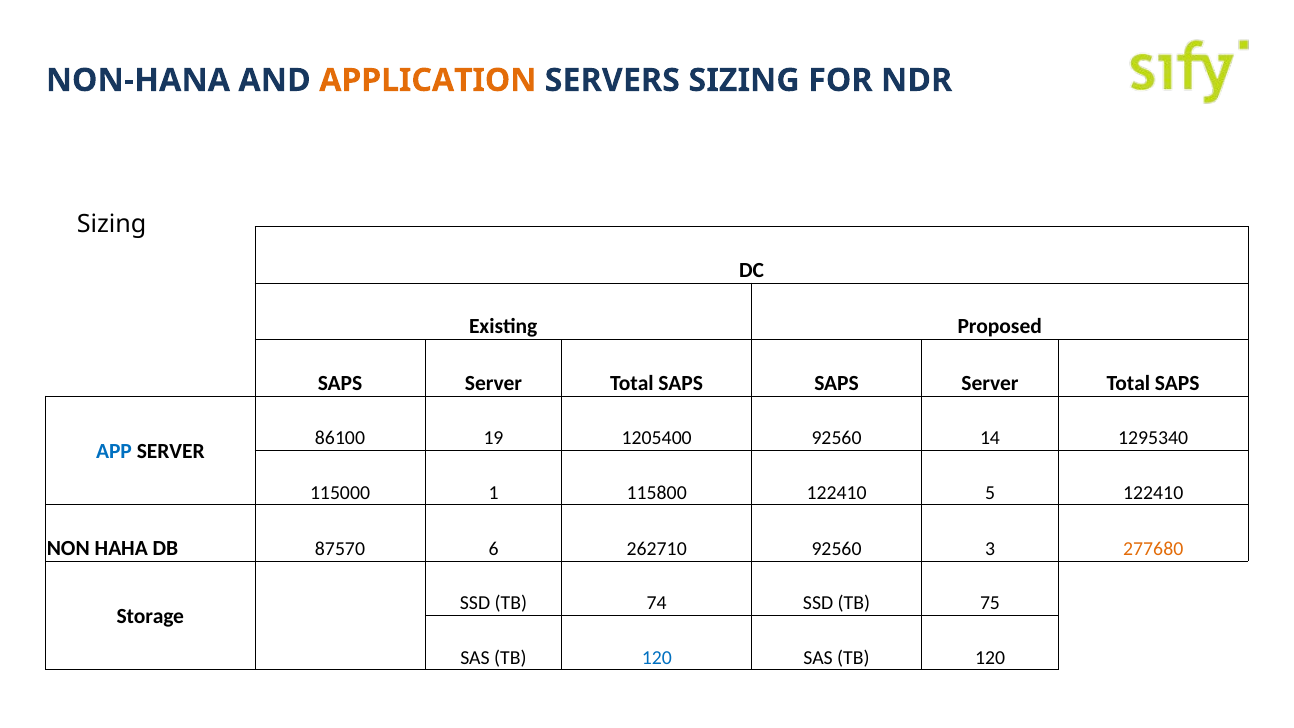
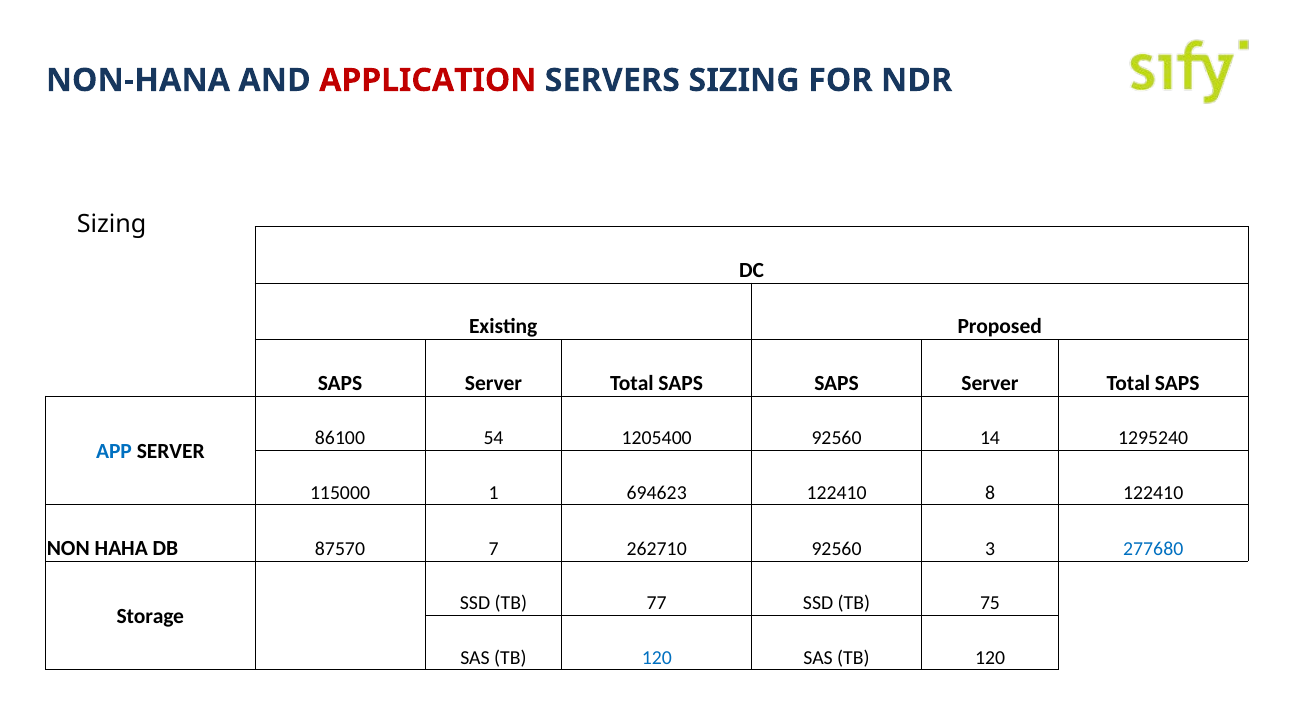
APPLICATION colour: orange -> red (428, 80)
19: 19 -> 54 (494, 438)
1295340: 1295340 -> 1295240 (1153, 438)
115800: 115800 -> 694623 (657, 492)
5: 5 -> 8 (990, 492)
6: 6 -> 7 (494, 549)
277680 colour: orange -> blue (1153, 549)
74: 74 -> 77 (657, 603)
